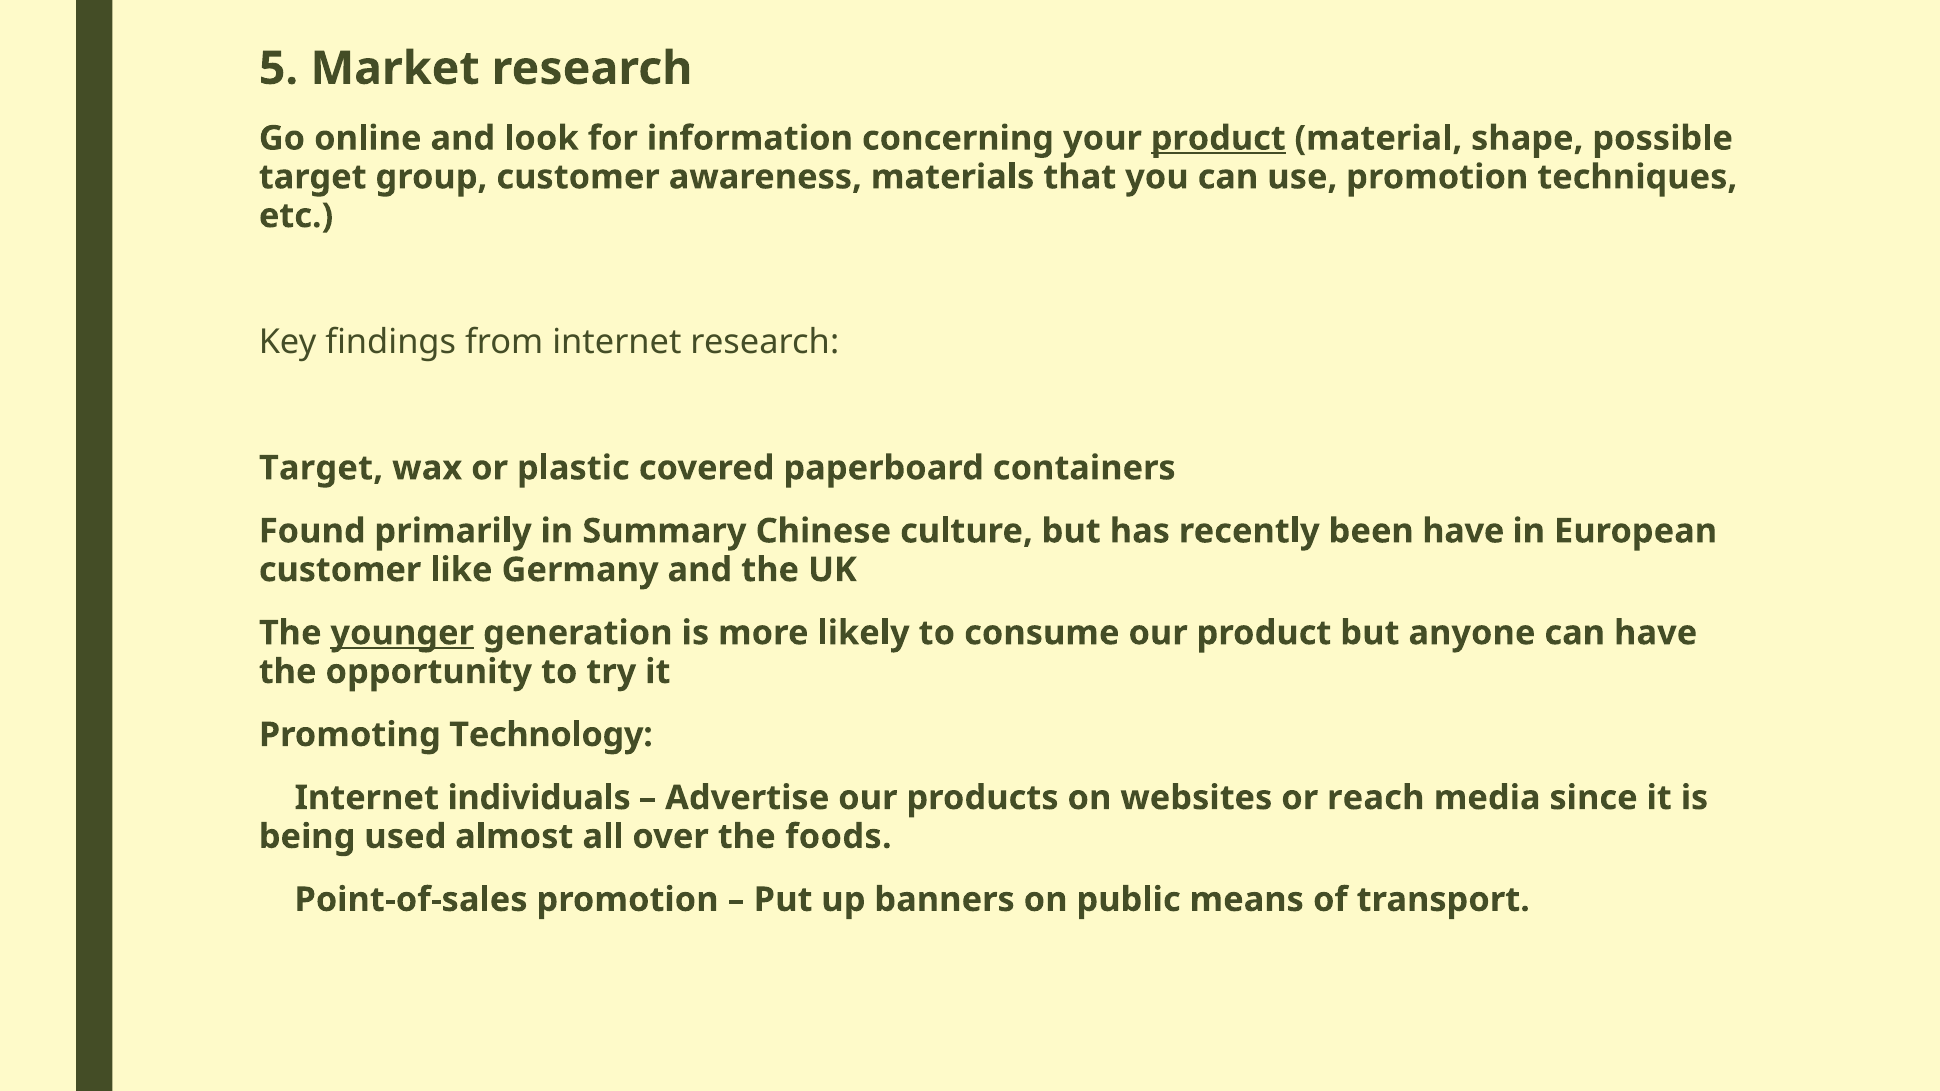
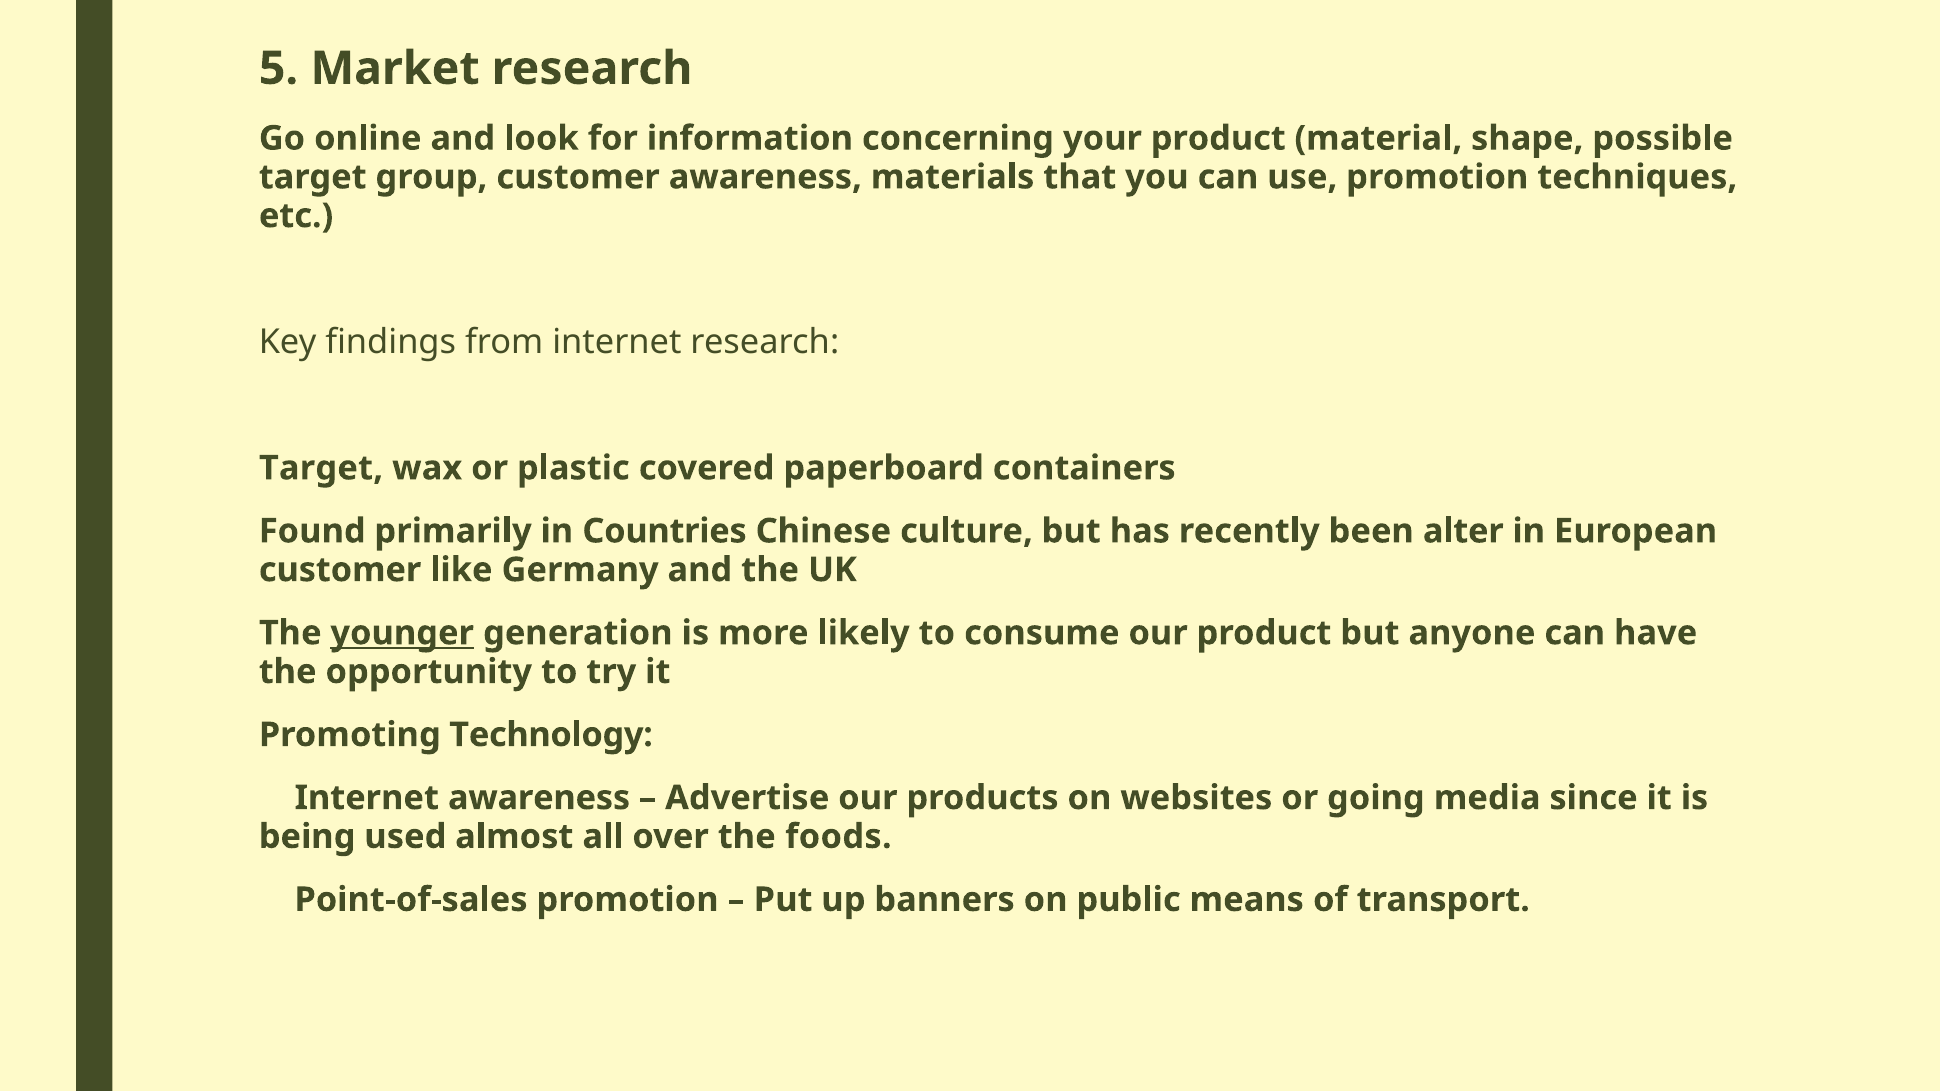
product underline: present -> none (1218, 138)
Summary: Summary -> Countries (665, 531)
been have: have -> alter (1463, 531)
Internet individuals: individuals -> awareness (539, 798)
reach: reach -> going (1376, 798)
